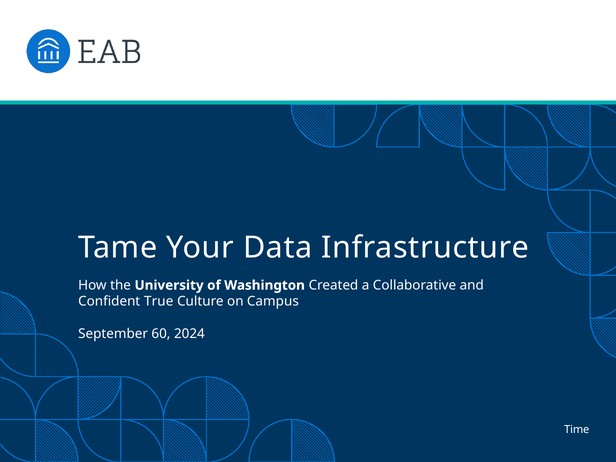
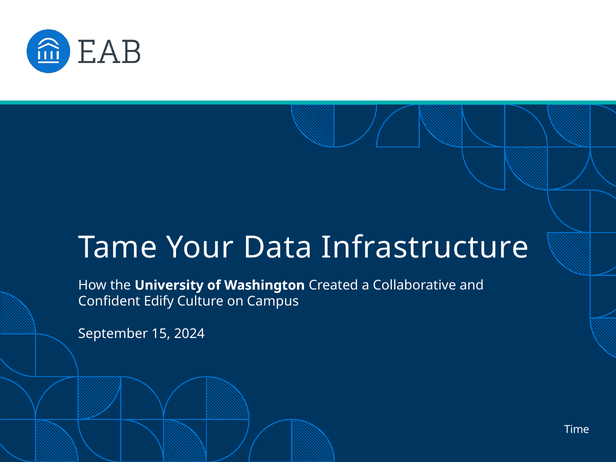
True: True -> Edify (159, 301)
60: 60 -> 15 (161, 334)
